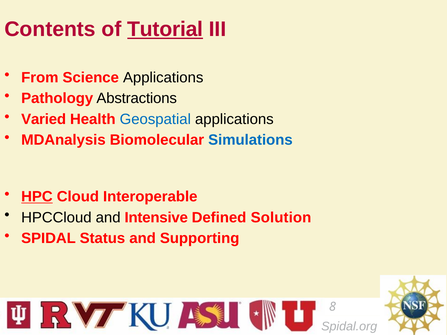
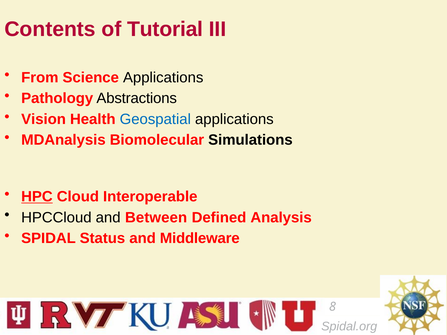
Tutorial underline: present -> none (165, 29)
Varied: Varied -> Vision (44, 119)
Simulations colour: blue -> black (250, 140)
Intensive: Intensive -> Between (156, 218)
Solution: Solution -> Analysis (281, 218)
Supporting: Supporting -> Middleware (200, 238)
